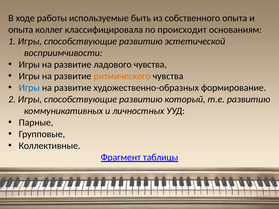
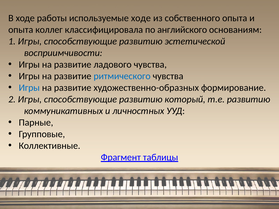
используемые быть: быть -> ходе (141, 18)
происходит: происходит -> английского (182, 30)
ритмического colour: orange -> blue (122, 76)
